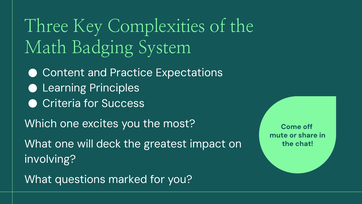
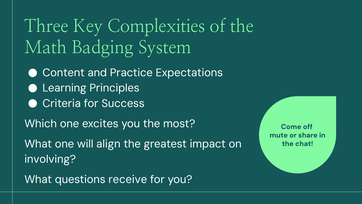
deck: deck -> align (108, 144)
marked: marked -> receive (128, 179)
